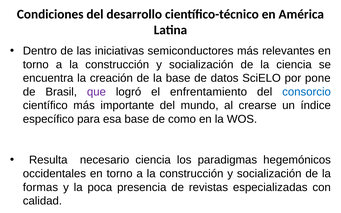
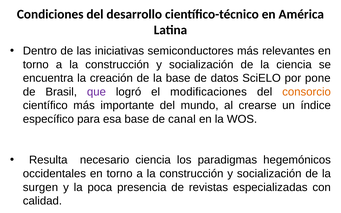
enfrentamiento: enfrentamiento -> modificaciones (209, 92)
consorcio colour: blue -> orange (307, 92)
como: como -> canal (182, 119)
formas: formas -> surgen (40, 187)
